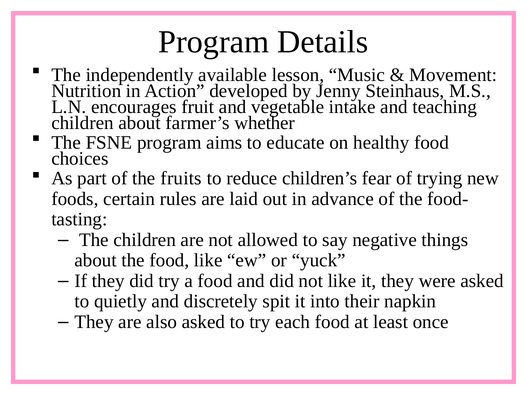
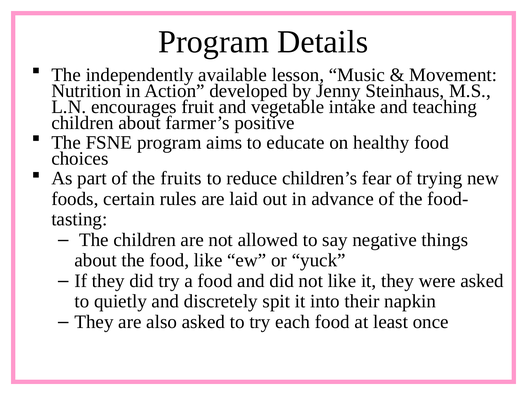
whether: whether -> positive (265, 123)
